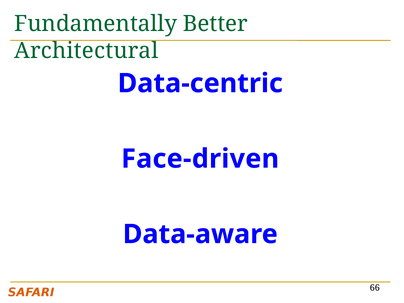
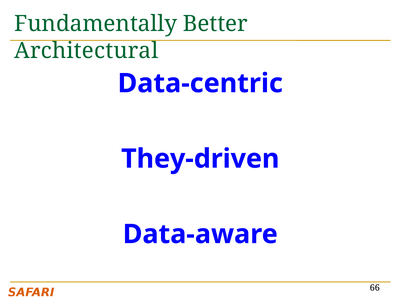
Face-driven: Face-driven -> They-driven (200, 159)
